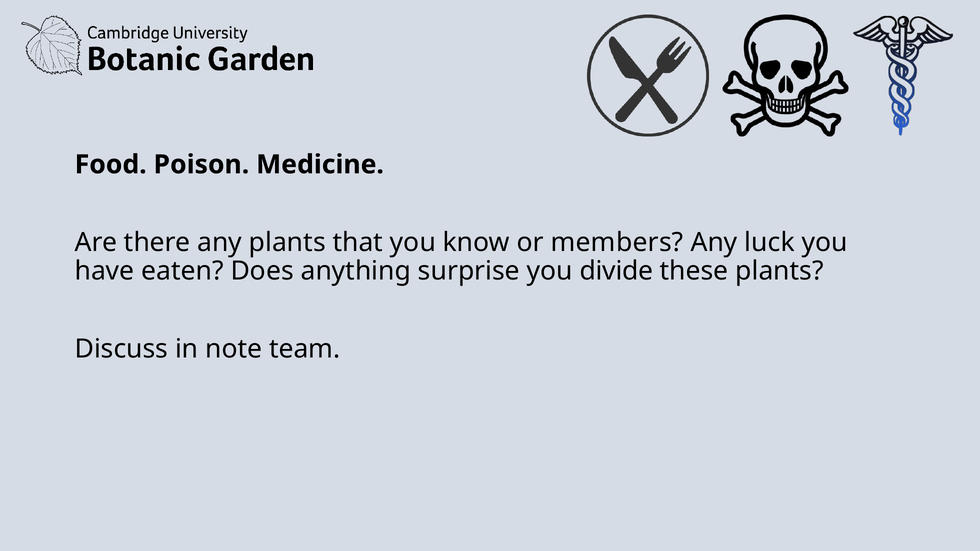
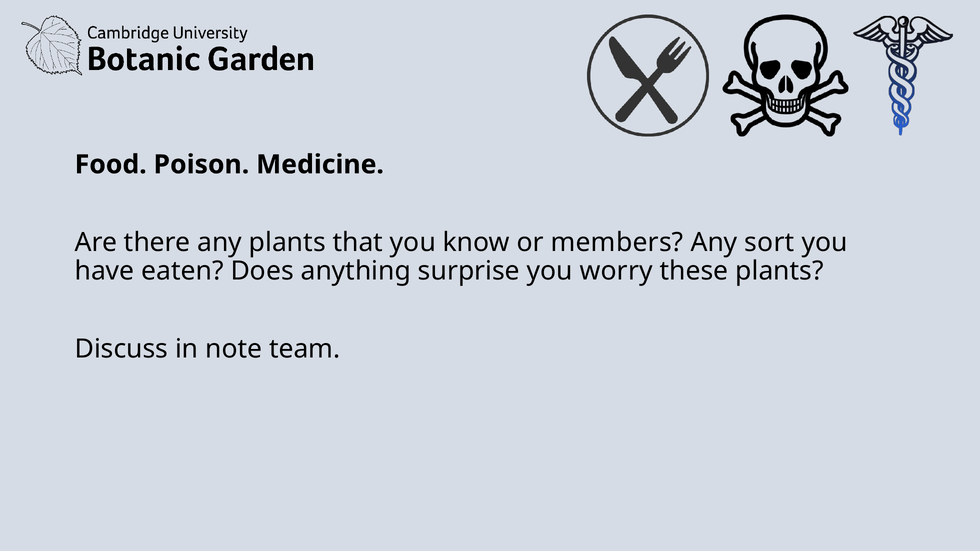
luck: luck -> sort (769, 243)
divide: divide -> worry (616, 271)
